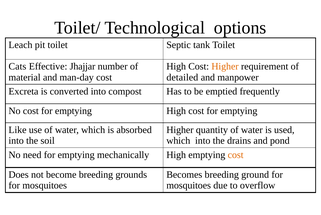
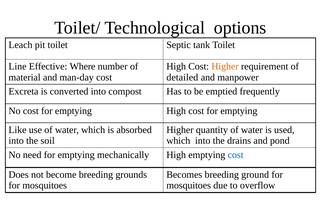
Cats: Cats -> Line (18, 66)
Jhajjar: Jhajjar -> Where (83, 66)
cost colour: orange -> blue (236, 155)
